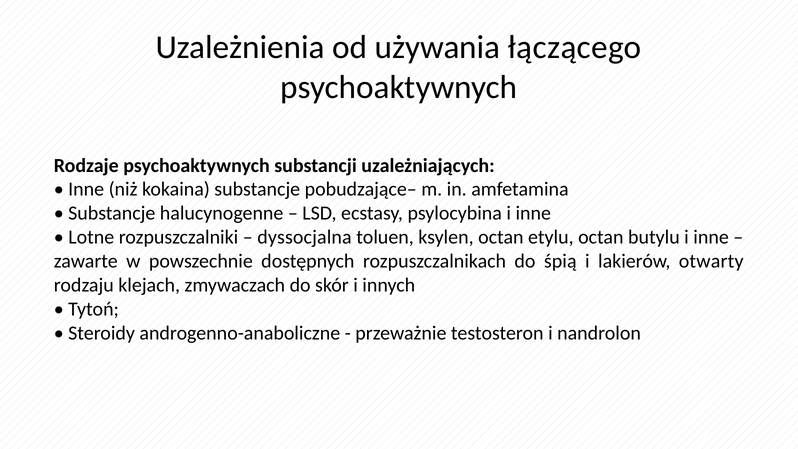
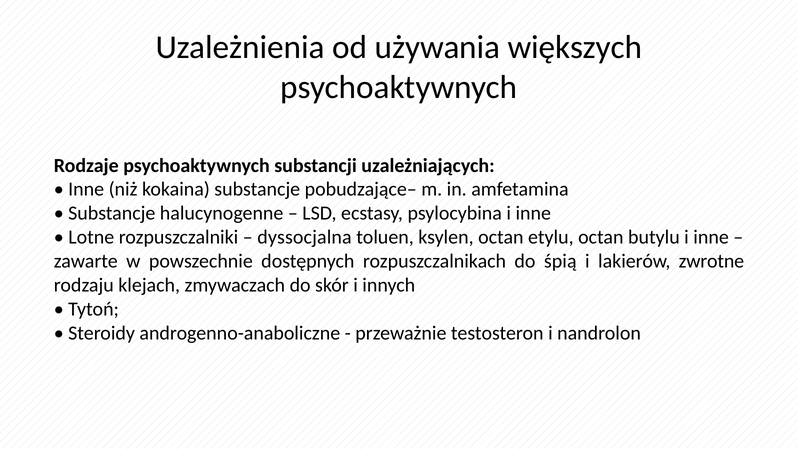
łączącego: łączącego -> większych (575, 47)
otwarty: otwarty -> zwrotne (711, 261)
